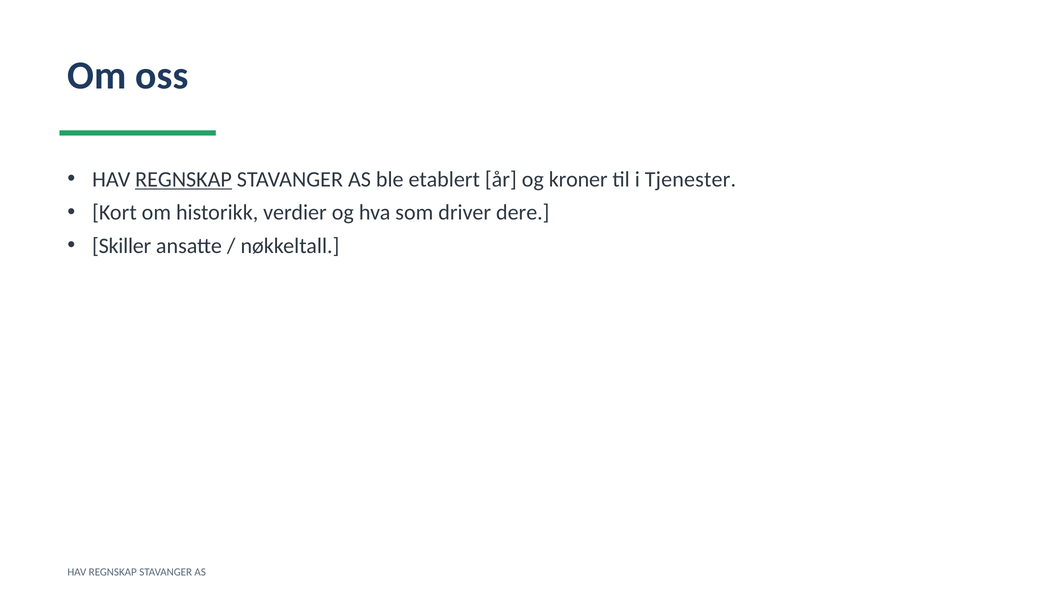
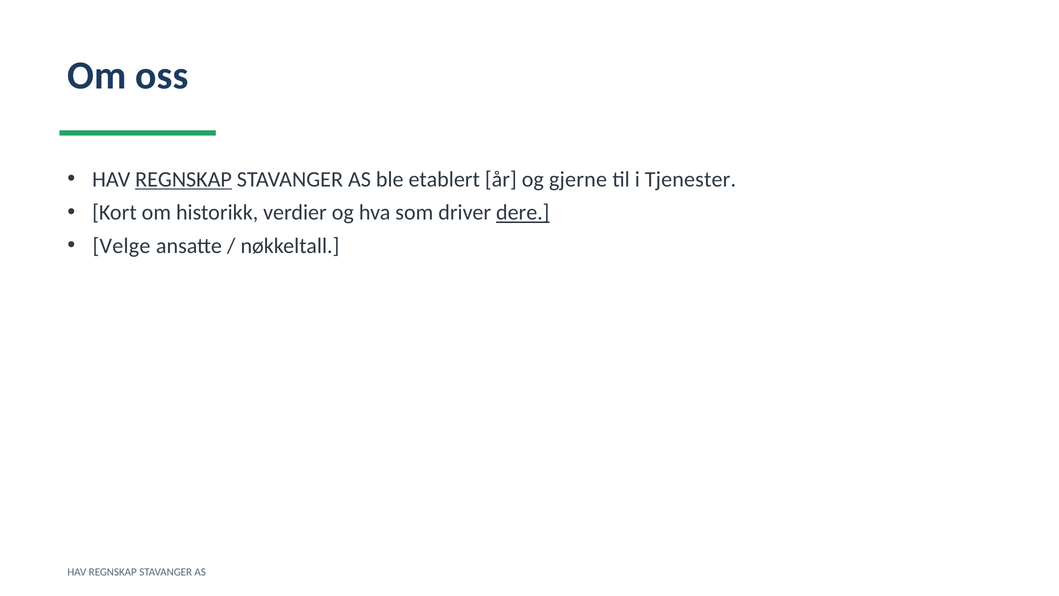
kroner: kroner -> gjerne (578, 179)
dere underline: none -> present (523, 212)
Skiller: Skiller -> Velge (121, 246)
